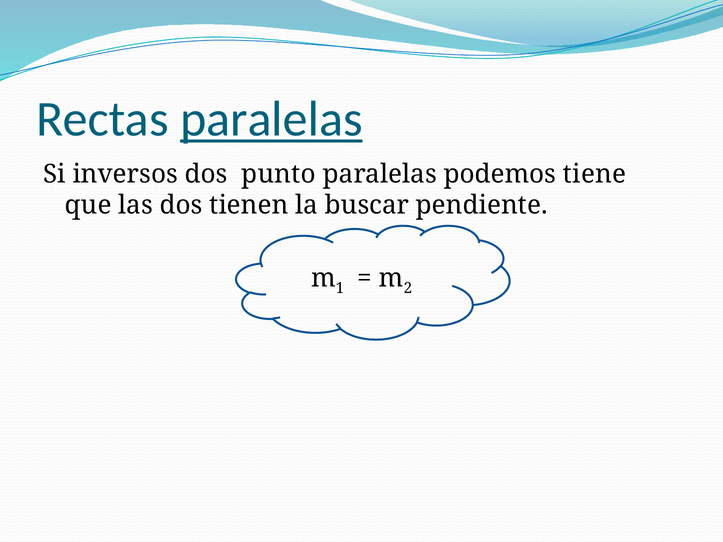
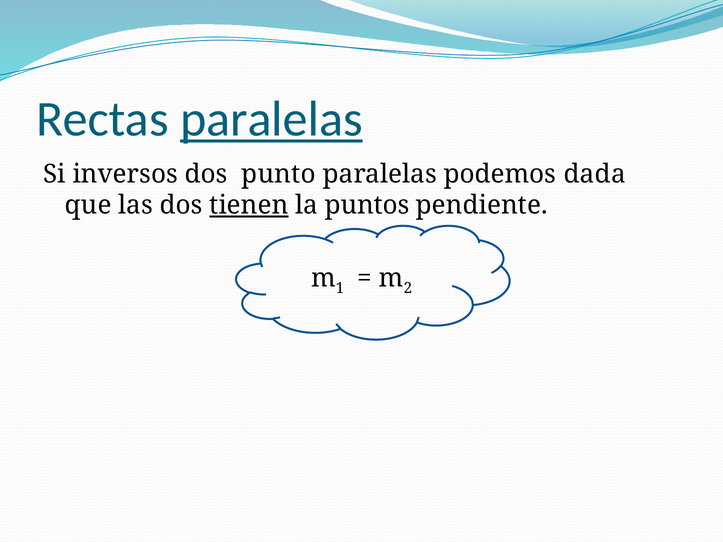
tiene: tiene -> dada (595, 174)
tienen underline: none -> present (249, 205)
buscar: buscar -> puntos (367, 205)
